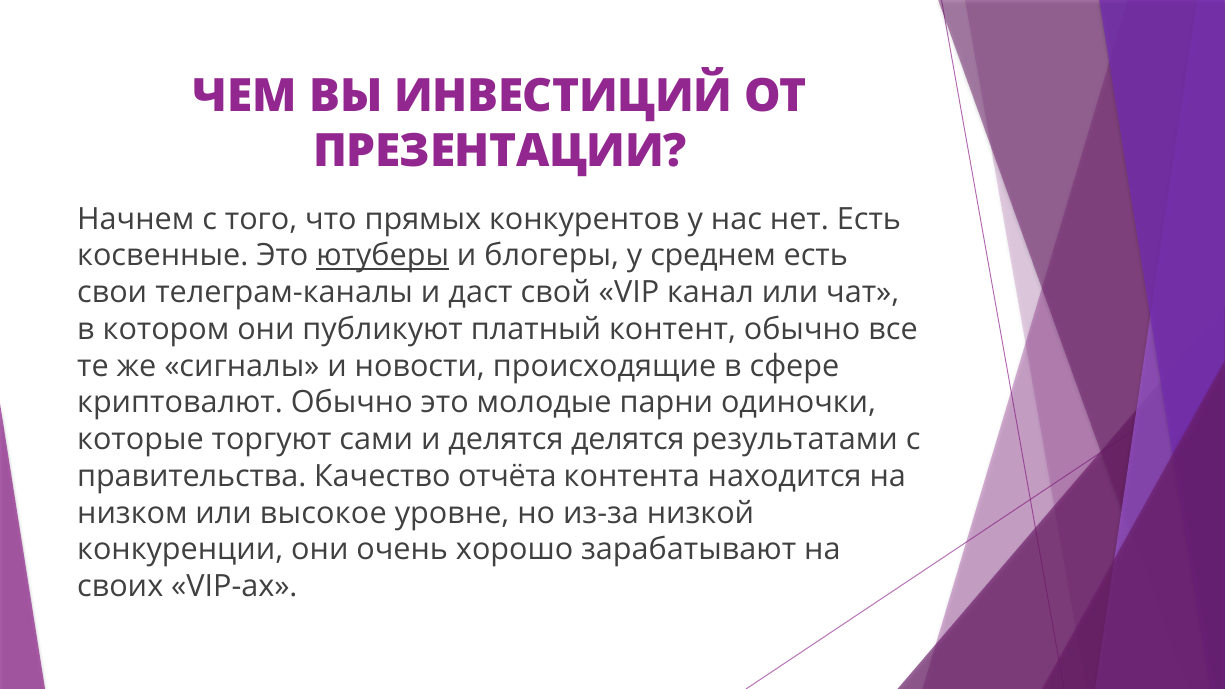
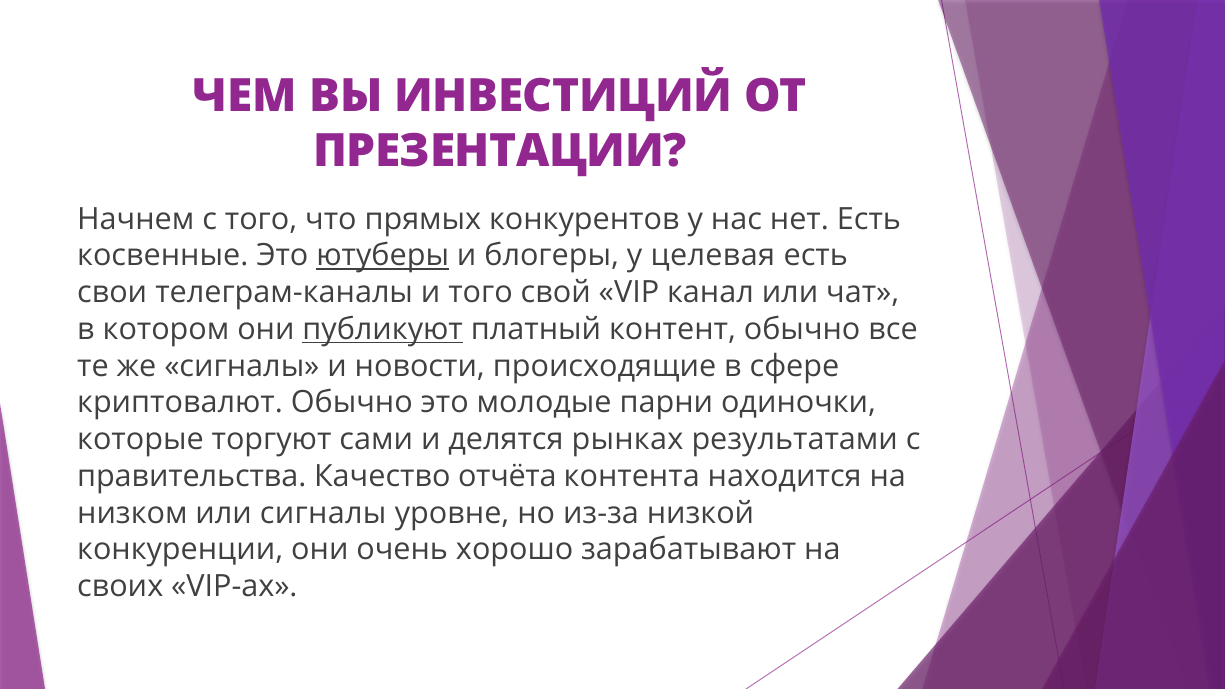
среднем: среднем -> целевая (713, 256)
и даст: даст -> того (481, 293)
публикуют underline: none -> present (383, 329)
делятся делятся: делятся -> рынках (627, 440)
или высокое: высокое -> сигналы (323, 513)
